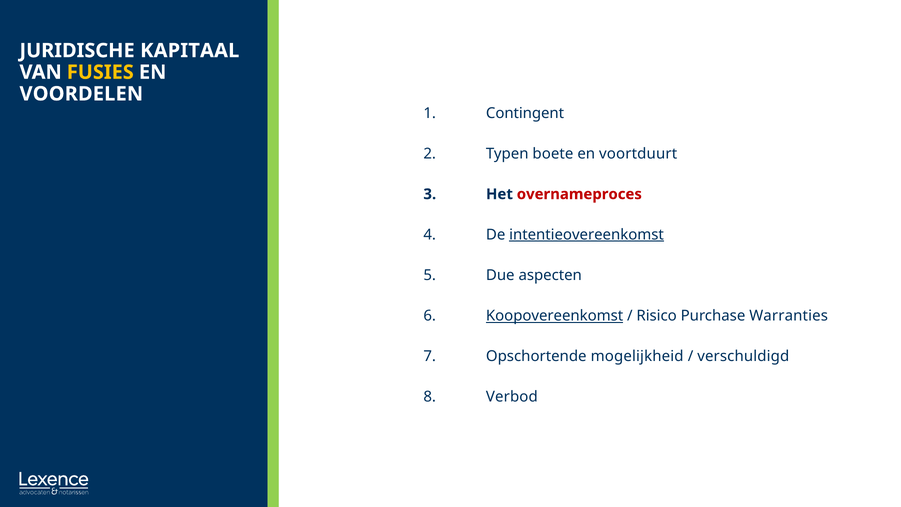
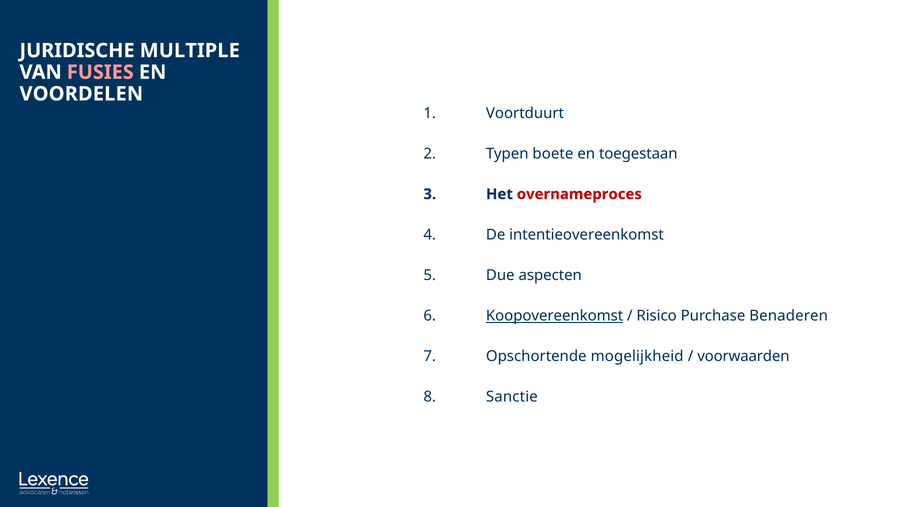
KAPITAAL: KAPITAAL -> MULTIPLE (190, 51)
FUSIES colour: yellow -> pink (100, 72)
Contingent: Contingent -> Voortduurt (525, 113)
voortduurt: voortduurt -> toegestaan (638, 154)
intentieovereenkomst underline: present -> none (587, 235)
Warranties: Warranties -> Benaderen (789, 316)
verschuldigd: verschuldigd -> voorwaarden (743, 356)
Verbod: Verbod -> Sanctie (512, 397)
